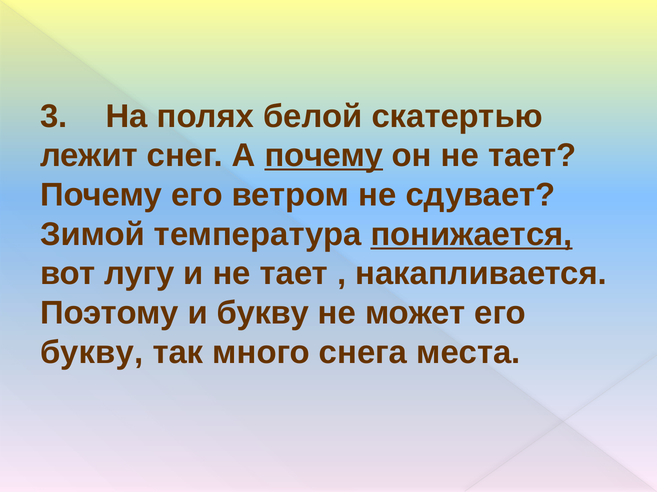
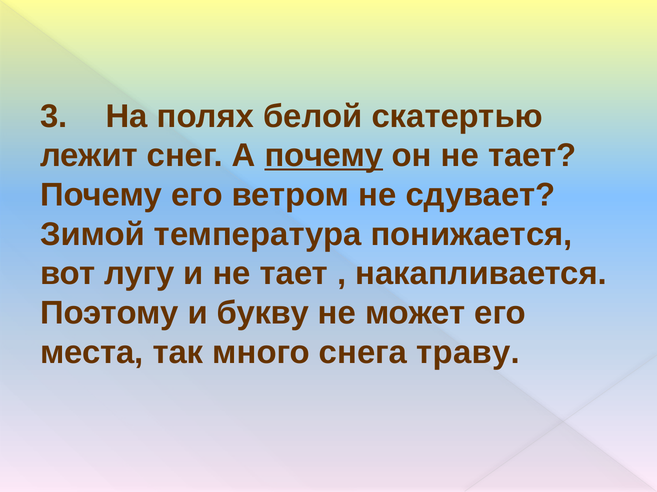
понижается underline: present -> none (472, 235)
букву: букву -> места (92, 353)
места: места -> траву (468, 353)
